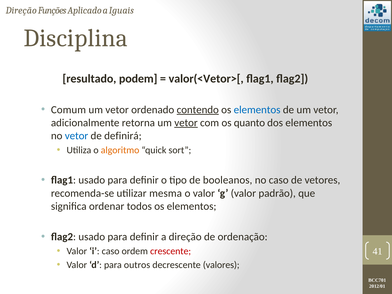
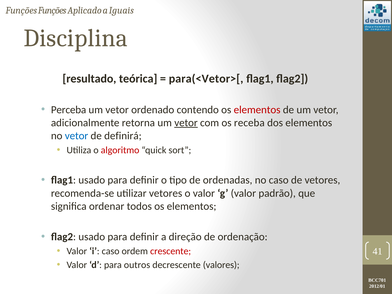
Direção: Direção -> Funções (21, 10)
podem: podem -> teórica (138, 79)
valor(<Vetor>[: valor(<Vetor>[ -> para(<Vetor>[ (206, 79)
Comum: Comum -> Perceba (69, 110)
contendo underline: present -> none (198, 110)
elementos colour: blue -> red (257, 110)
quanto: quanto -> receba (249, 123)
algoritmo colour: orange -> red (120, 150)
booleanos: booleanos -> ordenadas (228, 180)
utilizar mesma: mesma -> vetores (166, 193)
